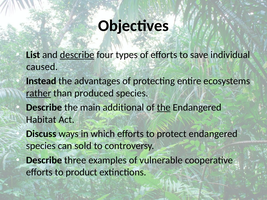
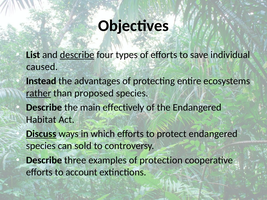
produced: produced -> proposed (94, 93)
additional: additional -> effectively (123, 108)
the underline: present -> none (164, 108)
Discuss underline: none -> present (41, 134)
vulnerable: vulnerable -> protection (161, 160)
product: product -> account (81, 173)
